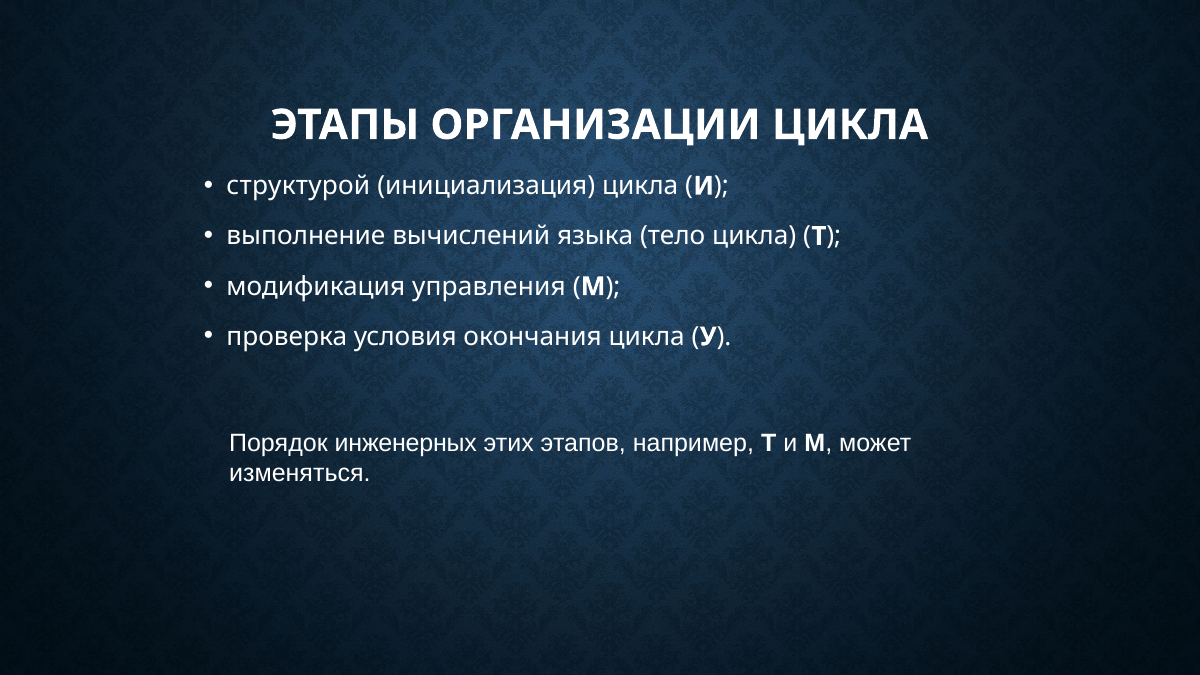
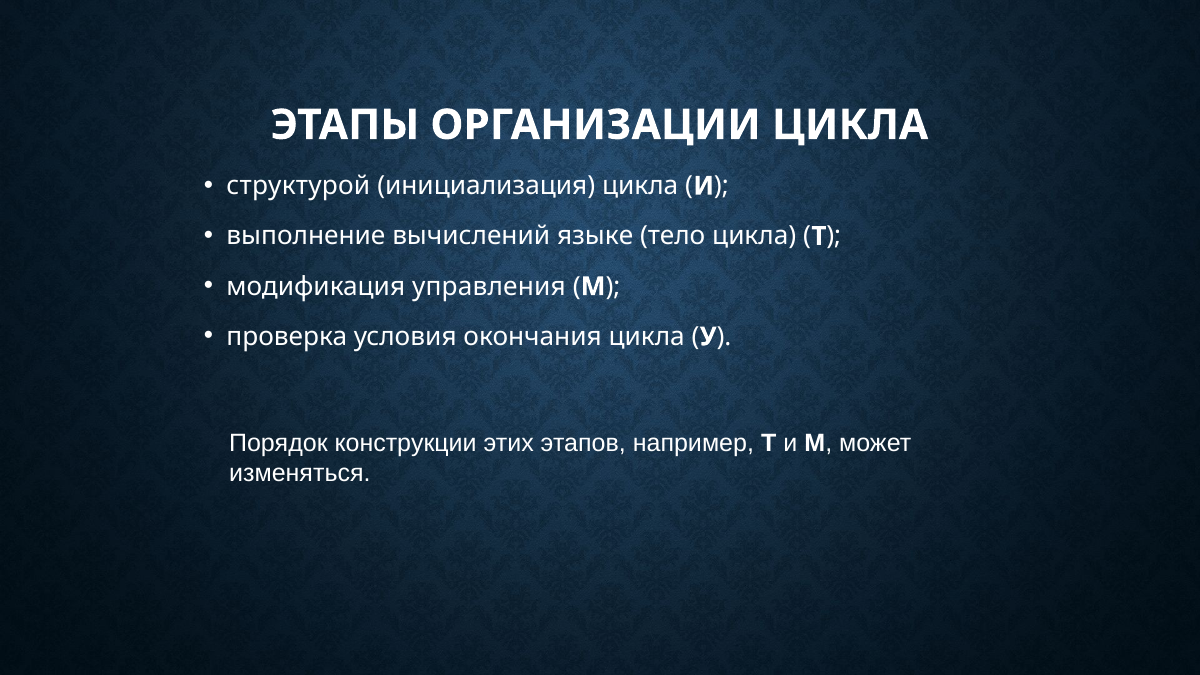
языка: языка -> языке (595, 236)
инженерных: инженерных -> конструкции (406, 443)
